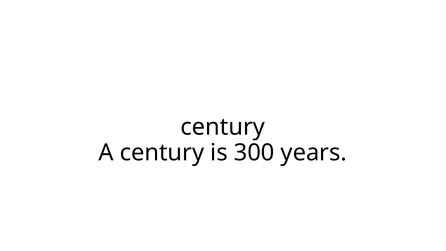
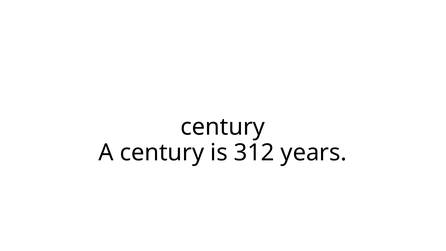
300: 300 -> 312 (254, 153)
